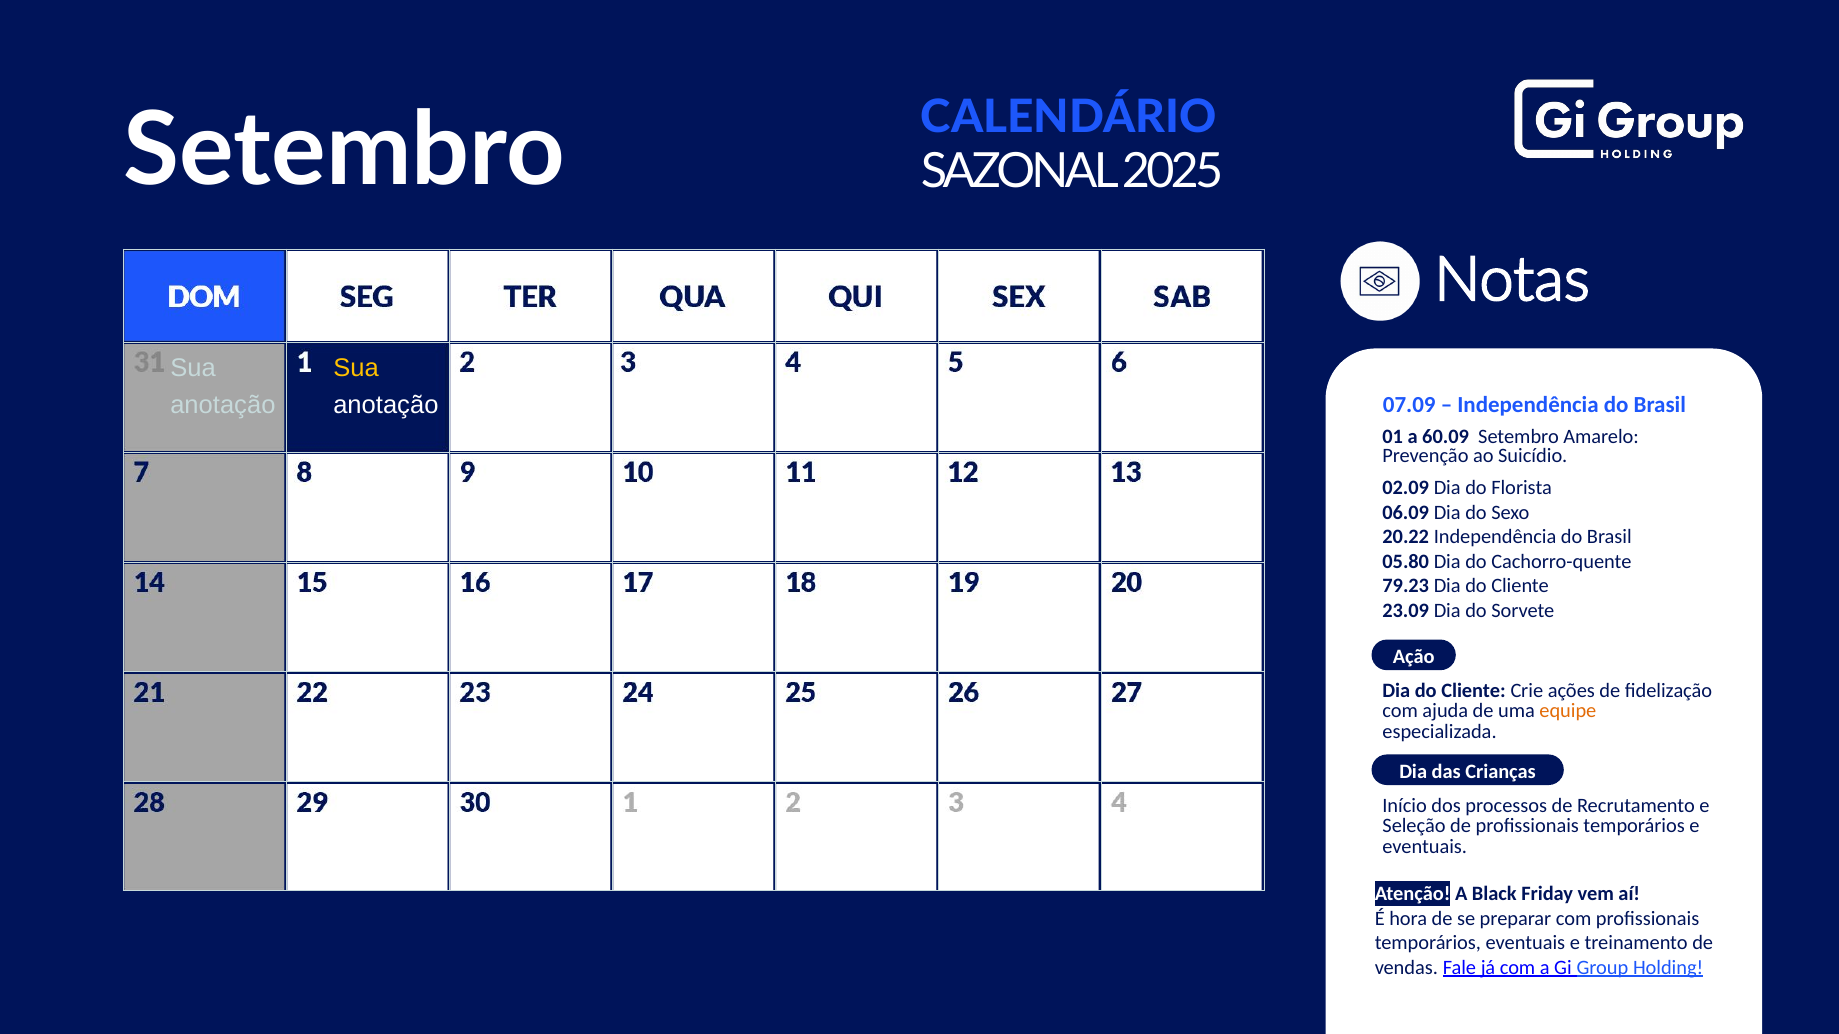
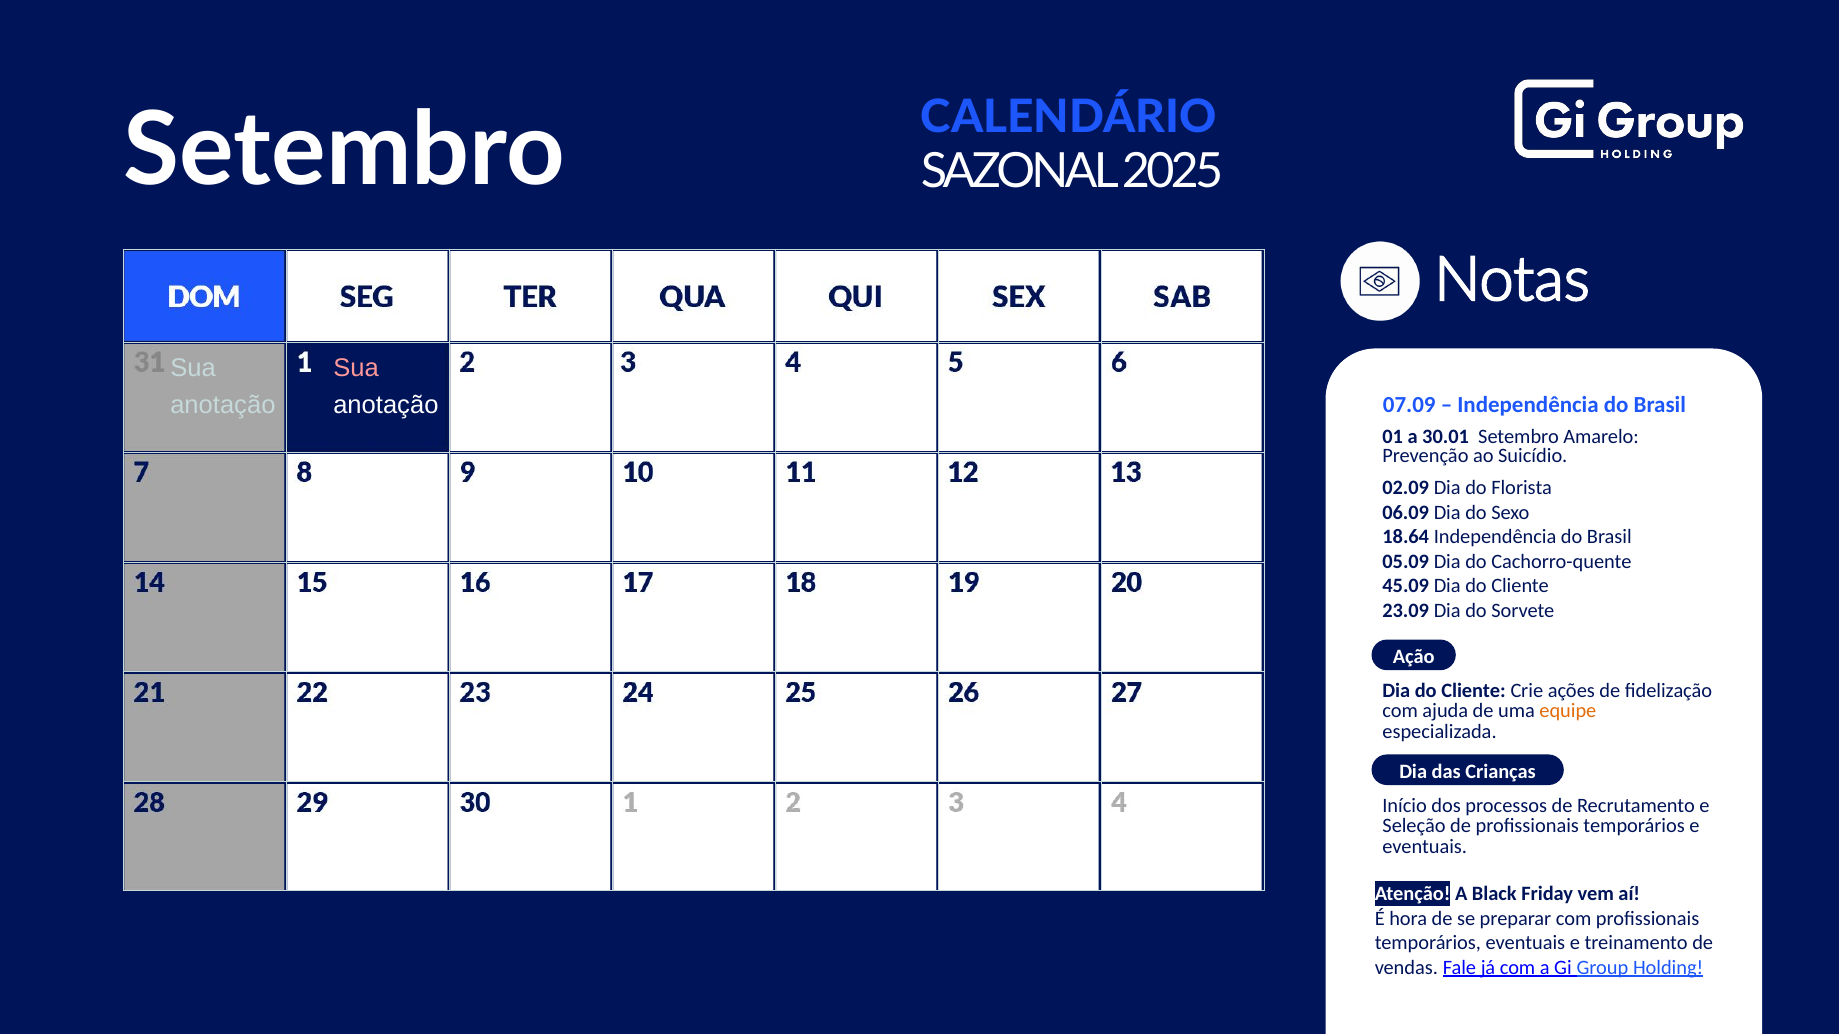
Sua colour: yellow -> pink (356, 369)
60.09: 60.09 -> 30.01 (1446, 437)
20.22: 20.22 -> 18.64 (1406, 537)
05.80: 05.80 -> 05.09 (1406, 562)
79.23: 79.23 -> 45.09 (1406, 586)
